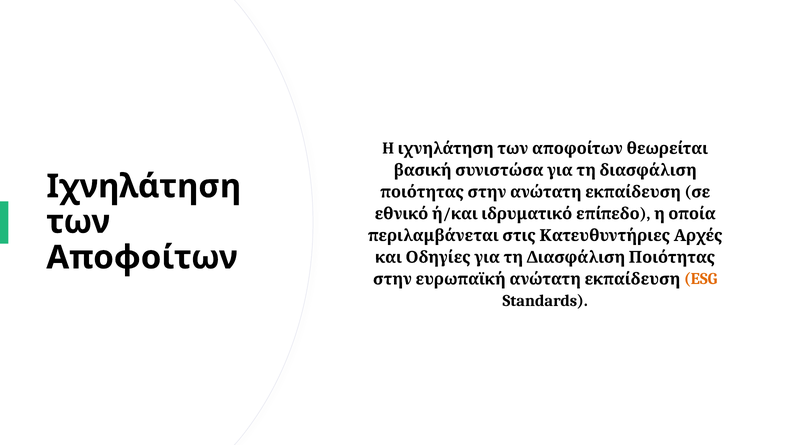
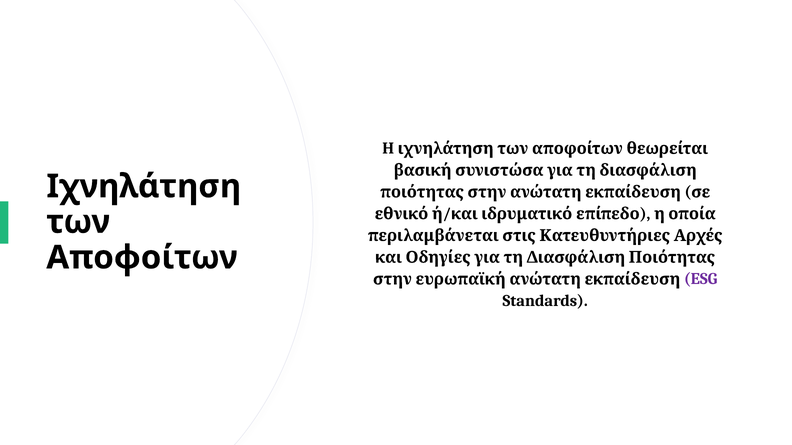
ESG colour: orange -> purple (701, 279)
